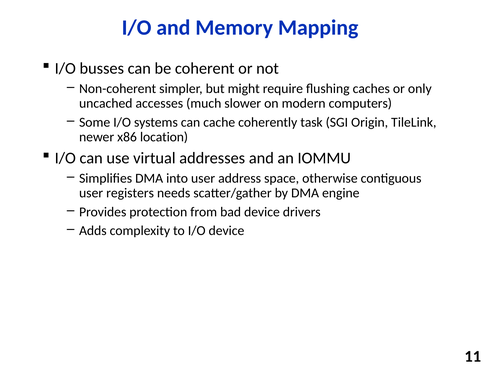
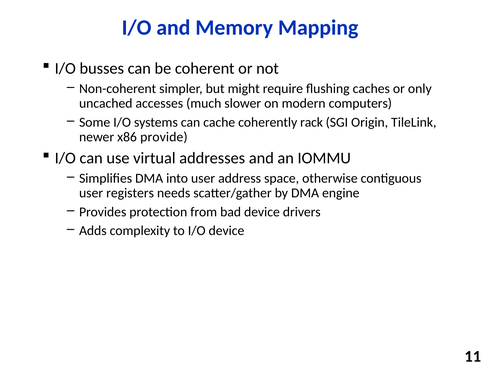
task: task -> rack (312, 122)
location: location -> provide (164, 137)
